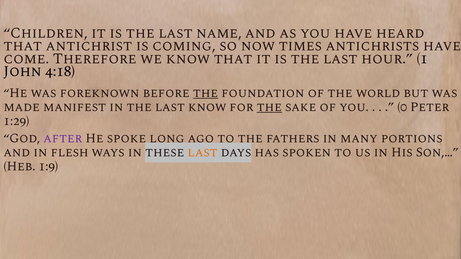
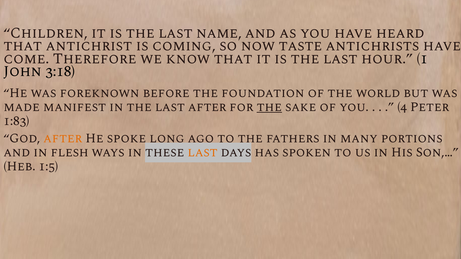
times: times -> taste (300, 46)
4:18: 4:18 -> 3:18 (60, 71)
the underline: present -> none (205, 93)
last know: know -> after (207, 107)
0: 0 -> 4 (402, 107)
1:29: 1:29 -> 1:83 (16, 121)
after colour: purple -> orange (63, 138)
1:9: 1:9 -> 1:5 (48, 166)
